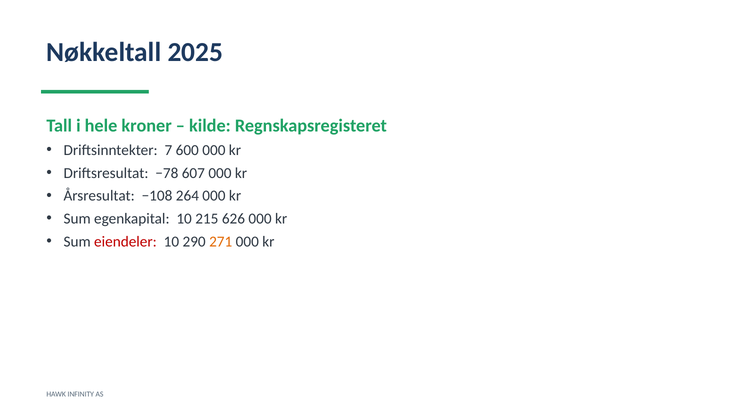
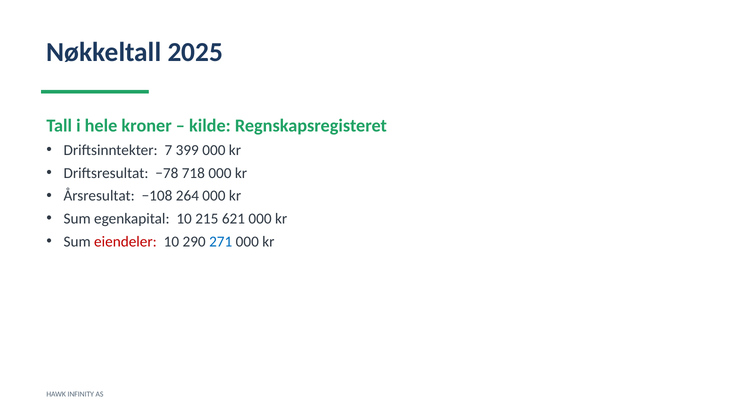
600: 600 -> 399 (187, 150)
607: 607 -> 718 (193, 173)
626: 626 -> 621 (233, 219)
271 colour: orange -> blue (221, 241)
